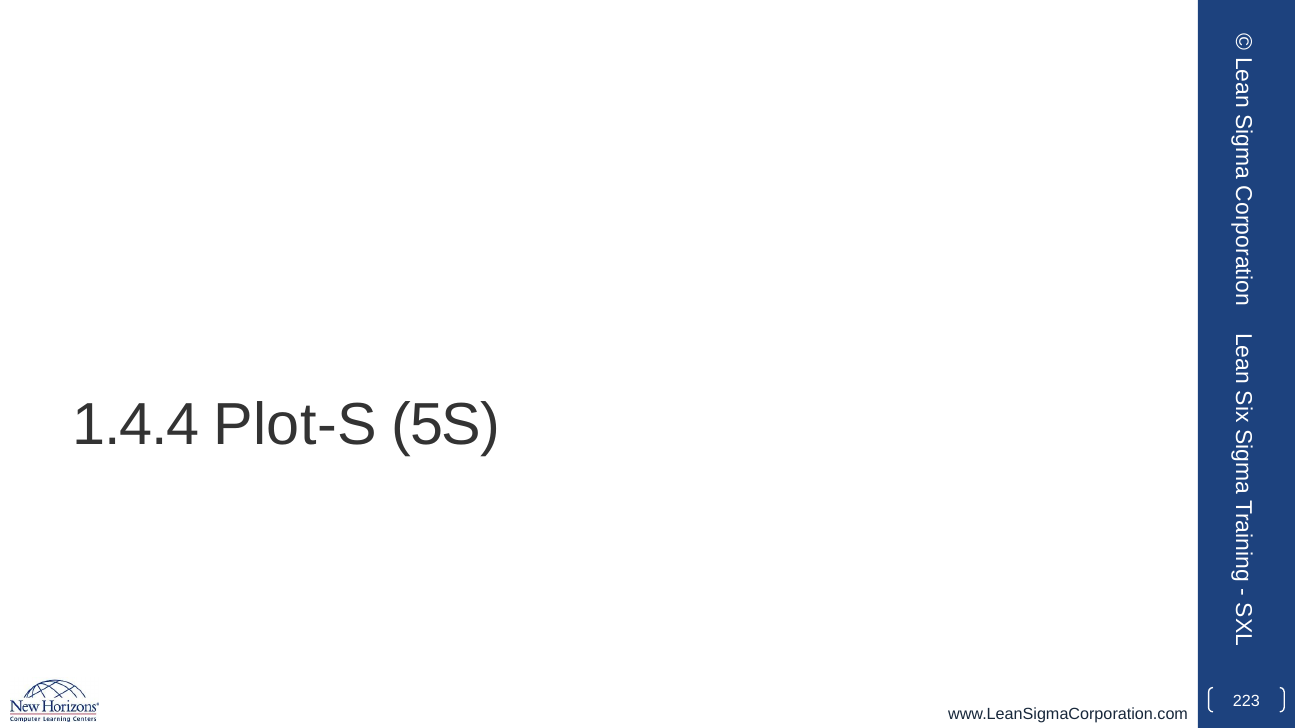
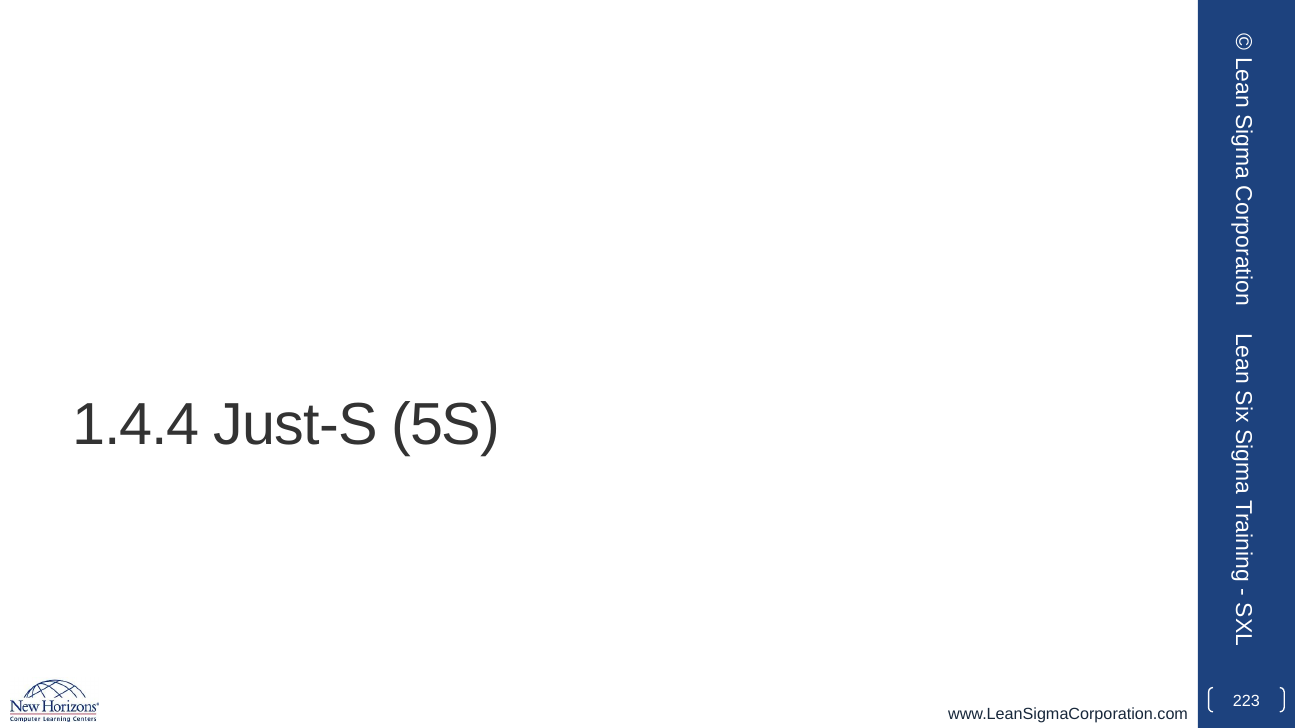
Plot-S: Plot-S -> Just-S (296, 425)
